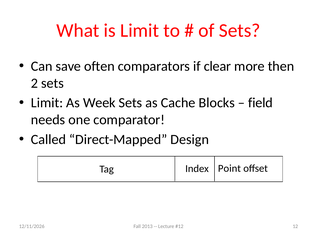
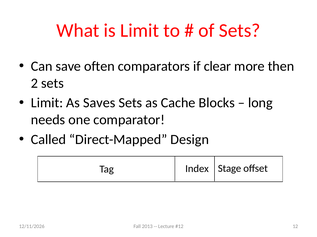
Week: Week -> Saves (99, 103)
field: field -> long (260, 103)
Point: Point -> Stage (230, 169)
